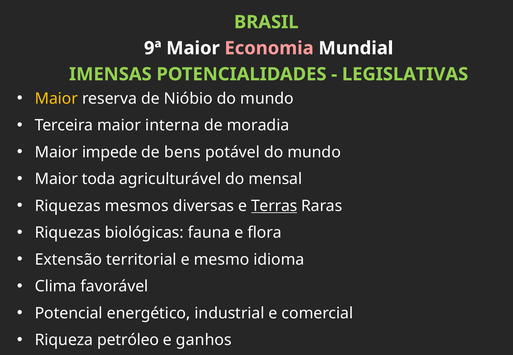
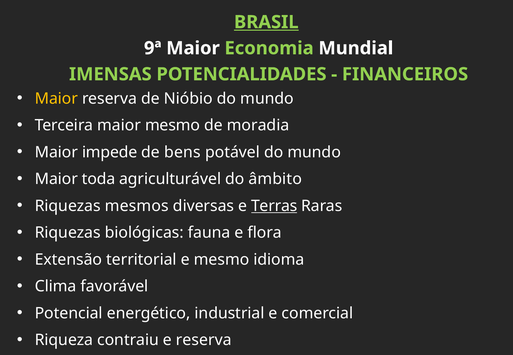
BRASIL underline: none -> present (266, 22)
Economia colour: pink -> light green (269, 48)
LEGISLATIVAS: LEGISLATIVAS -> FINANCEIROS (405, 74)
maior interna: interna -> mesmo (173, 125)
mensal: mensal -> âmbito (275, 179)
petróleo: petróleo -> contraiu (128, 340)
e ganhos: ganhos -> reserva (204, 340)
